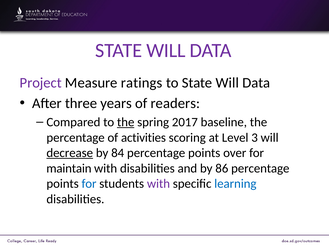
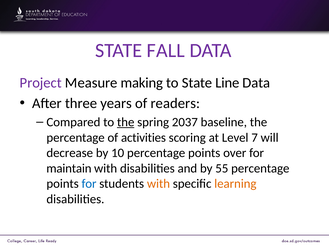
WILL: WILL -> FALL (166, 50)
ratings: ratings -> making (142, 83)
to State Will: Will -> Line (227, 83)
2017: 2017 -> 2037 (185, 122)
3: 3 -> 7 (255, 137)
decrease underline: present -> none (70, 153)
84: 84 -> 10 (118, 153)
86: 86 -> 55 (222, 168)
with colour: purple -> orange (158, 184)
learning colour: blue -> orange (235, 184)
